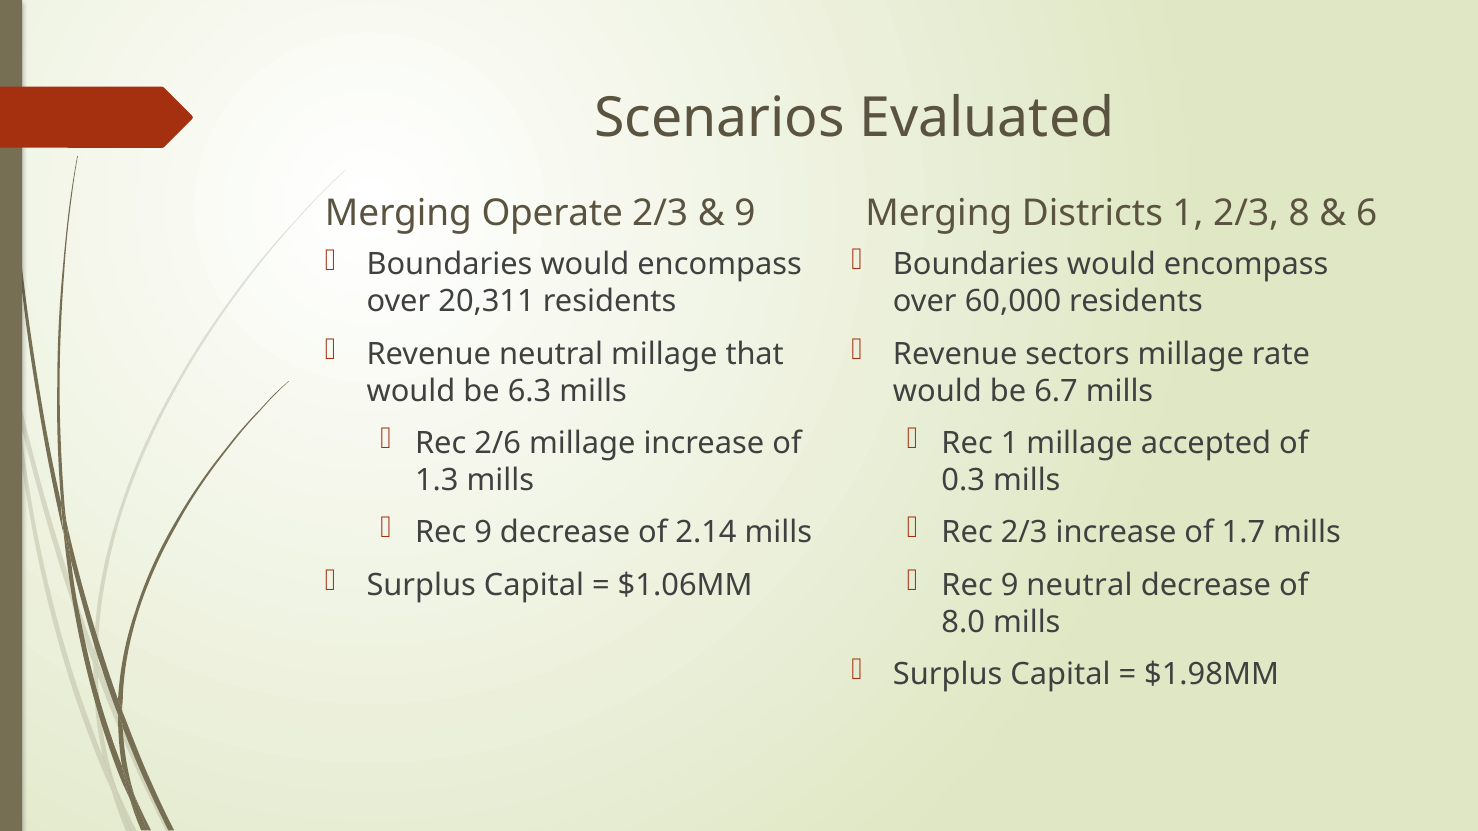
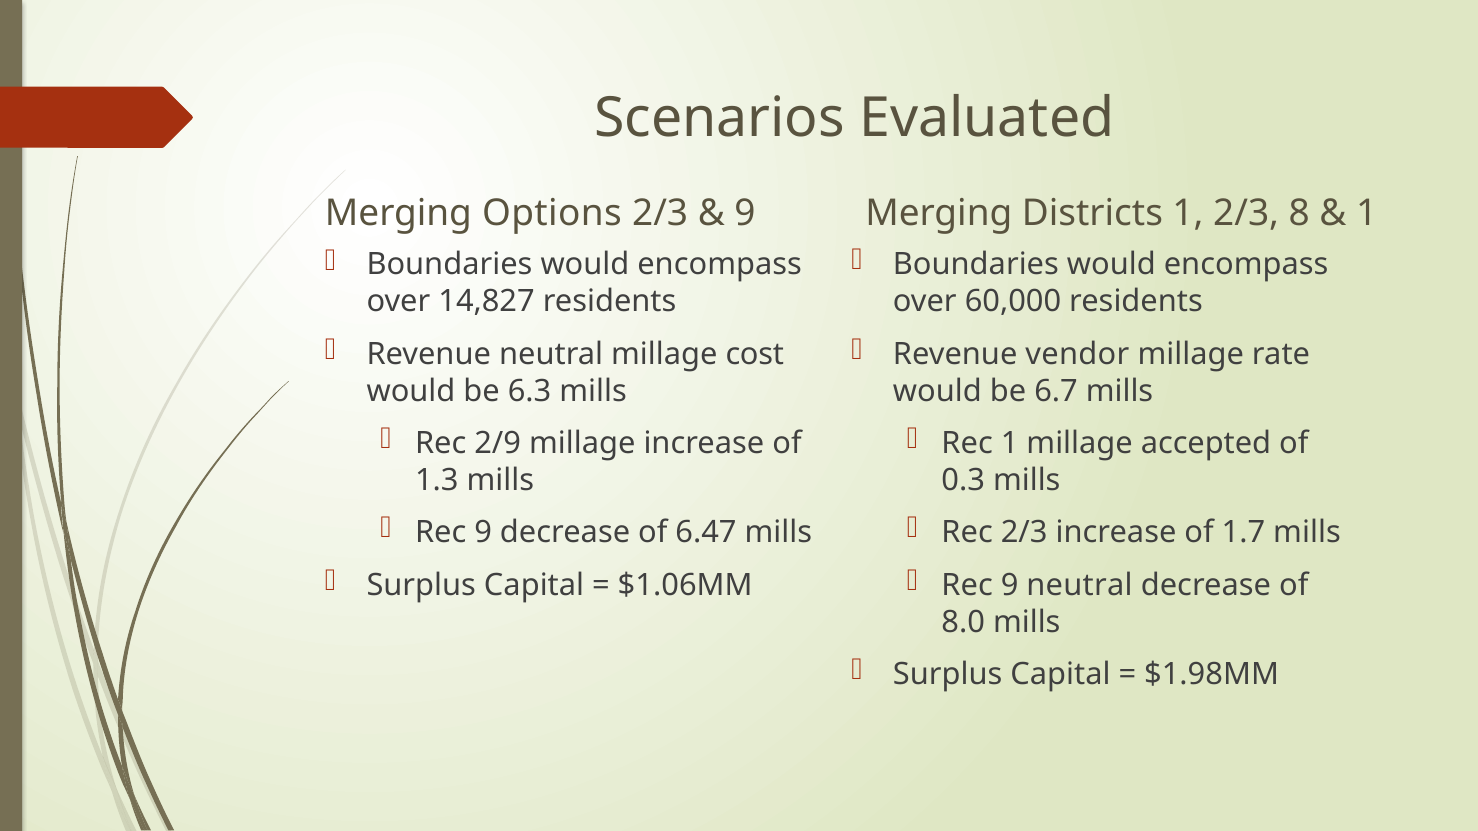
Operate: Operate -> Options (552, 214)
6: 6 -> 1 (1367, 214)
20,311: 20,311 -> 14,827 (487, 302)
that: that -> cost (755, 354)
sectors: sectors -> vendor (1077, 354)
2/6: 2/6 -> 2/9 (498, 444)
2.14: 2.14 -> 6.47 (706, 533)
